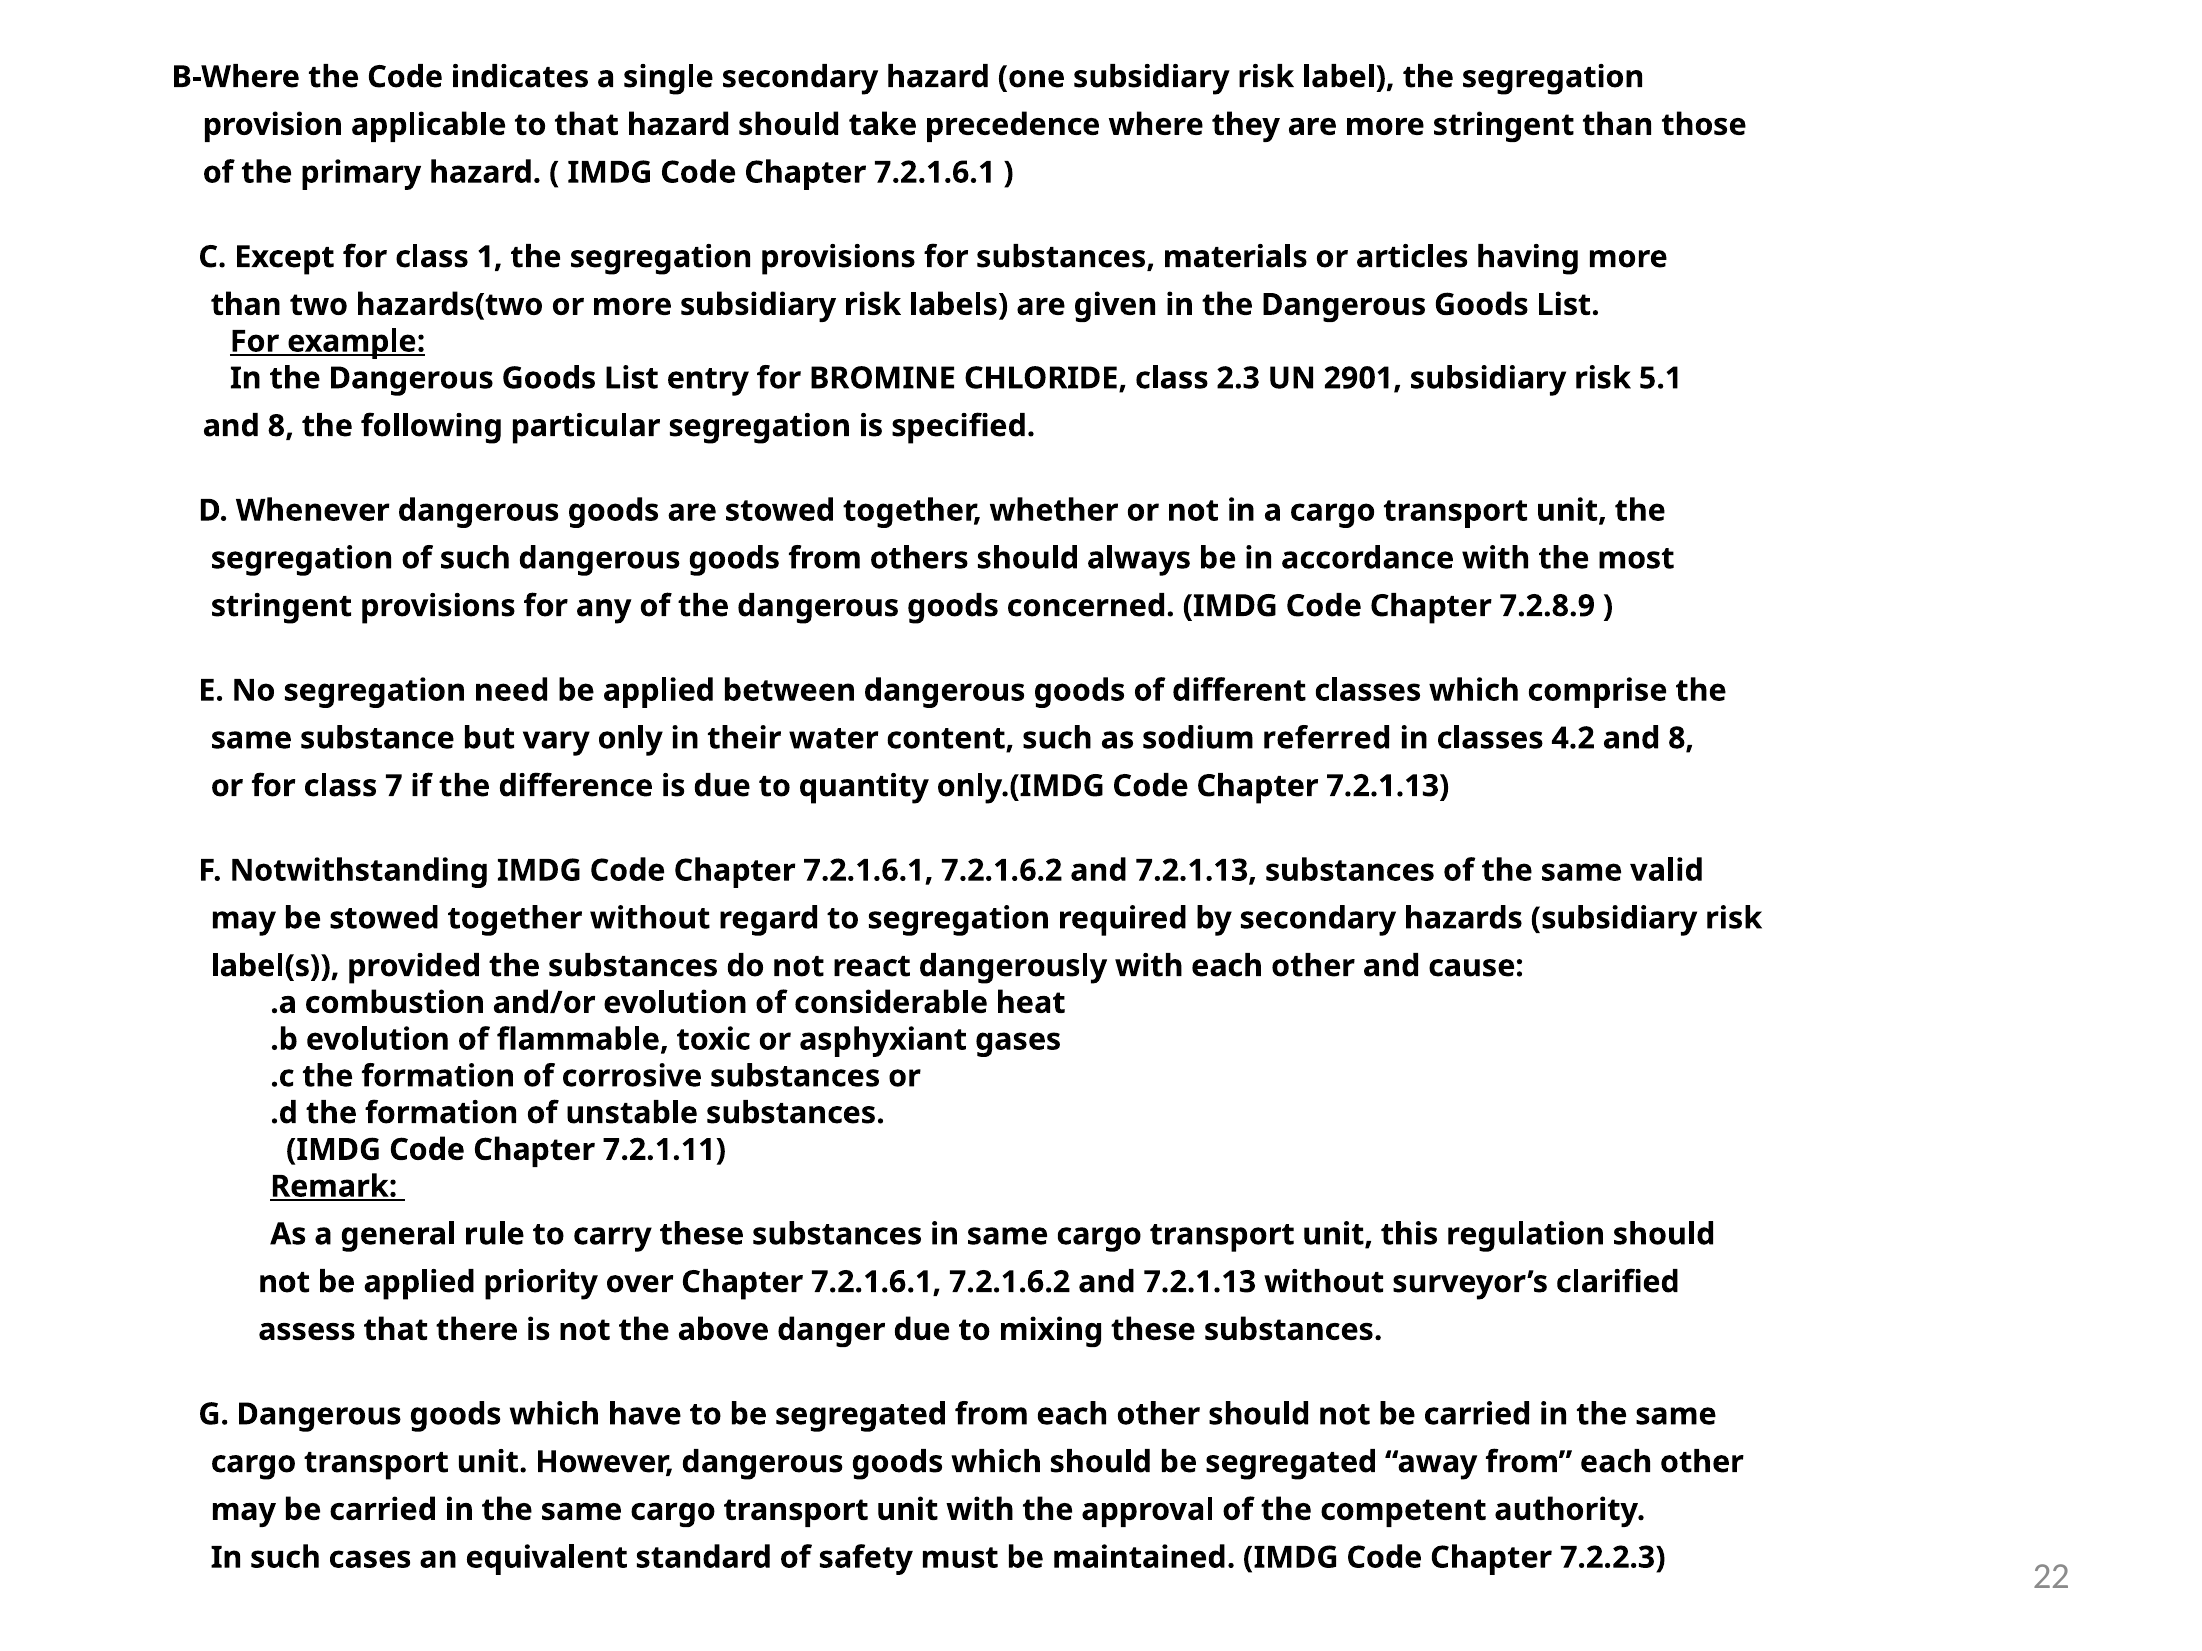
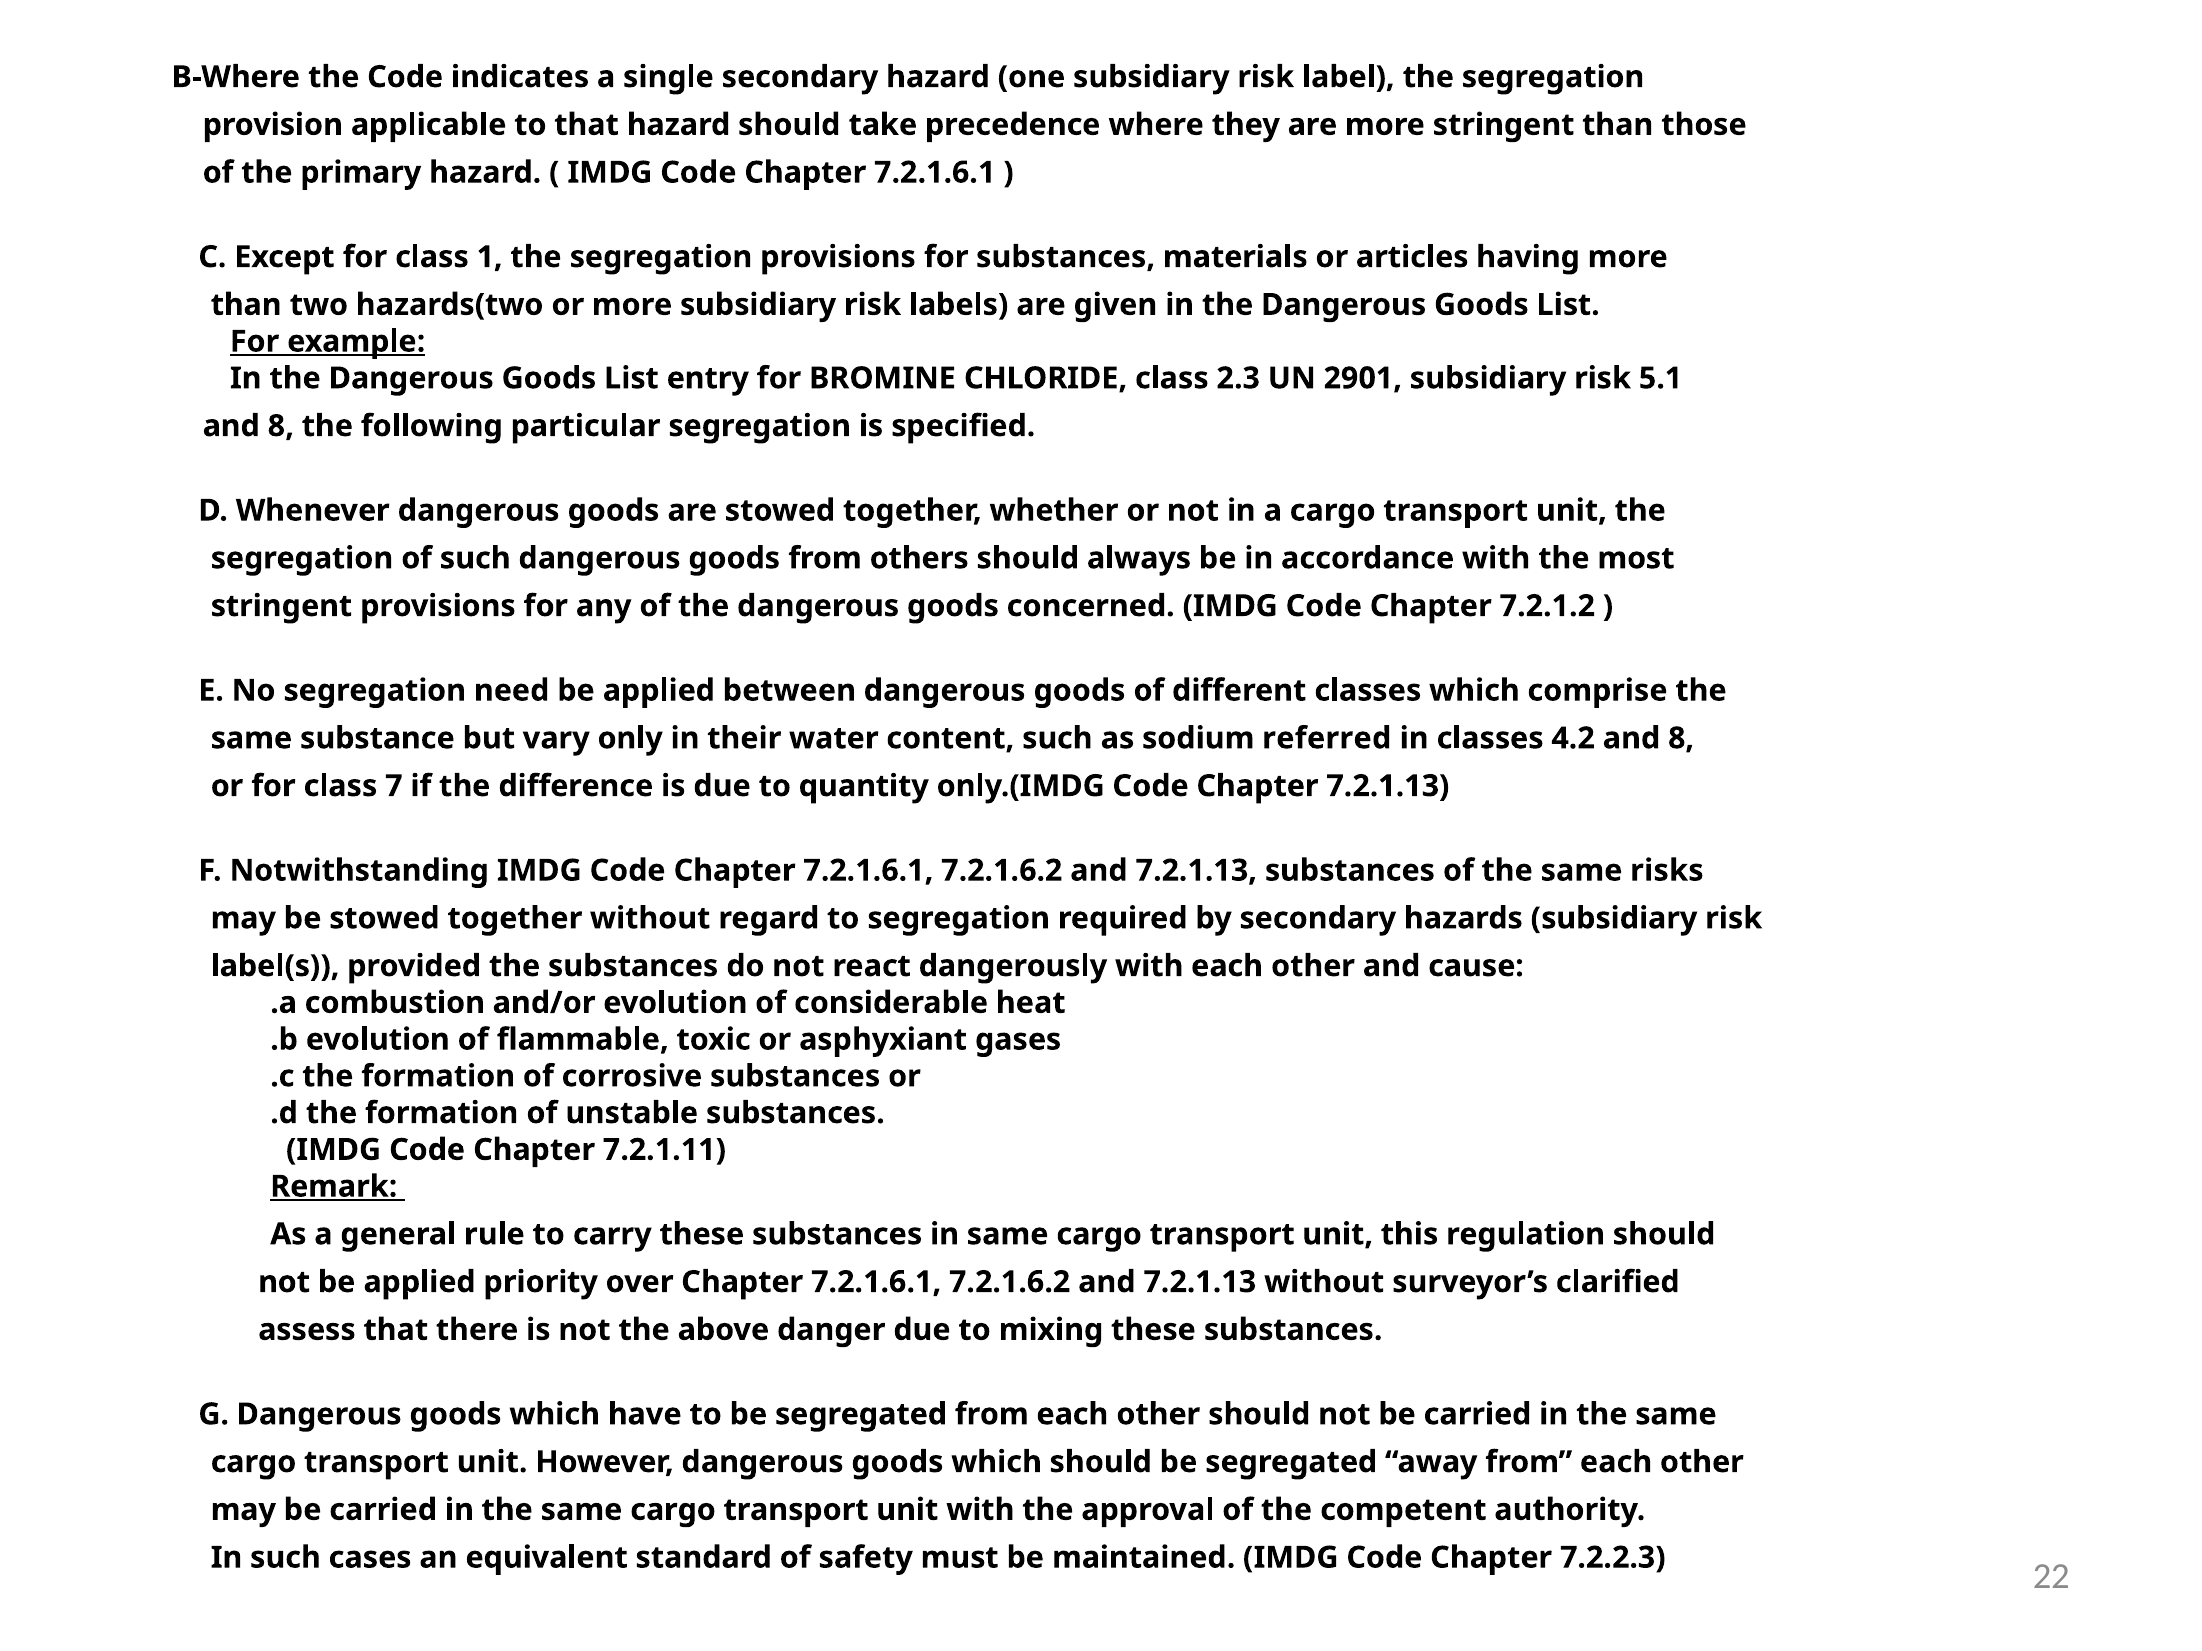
7.2.8.9: 7.2.8.9 -> 7.2.1.2 (1547, 606)
valid: valid -> risks (1667, 871)
